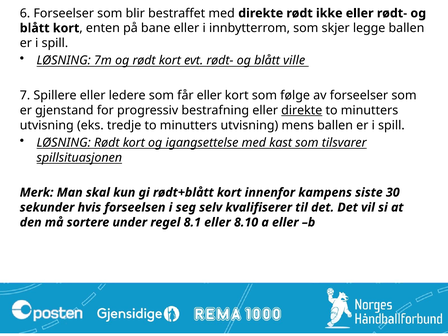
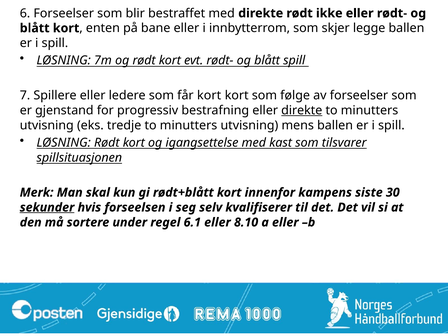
blått ville: ville -> spill (294, 61)
får eller: eller -> kort (209, 95)
sekunder underline: none -> present (47, 207)
8.1: 8.1 -> 6.1 (192, 222)
